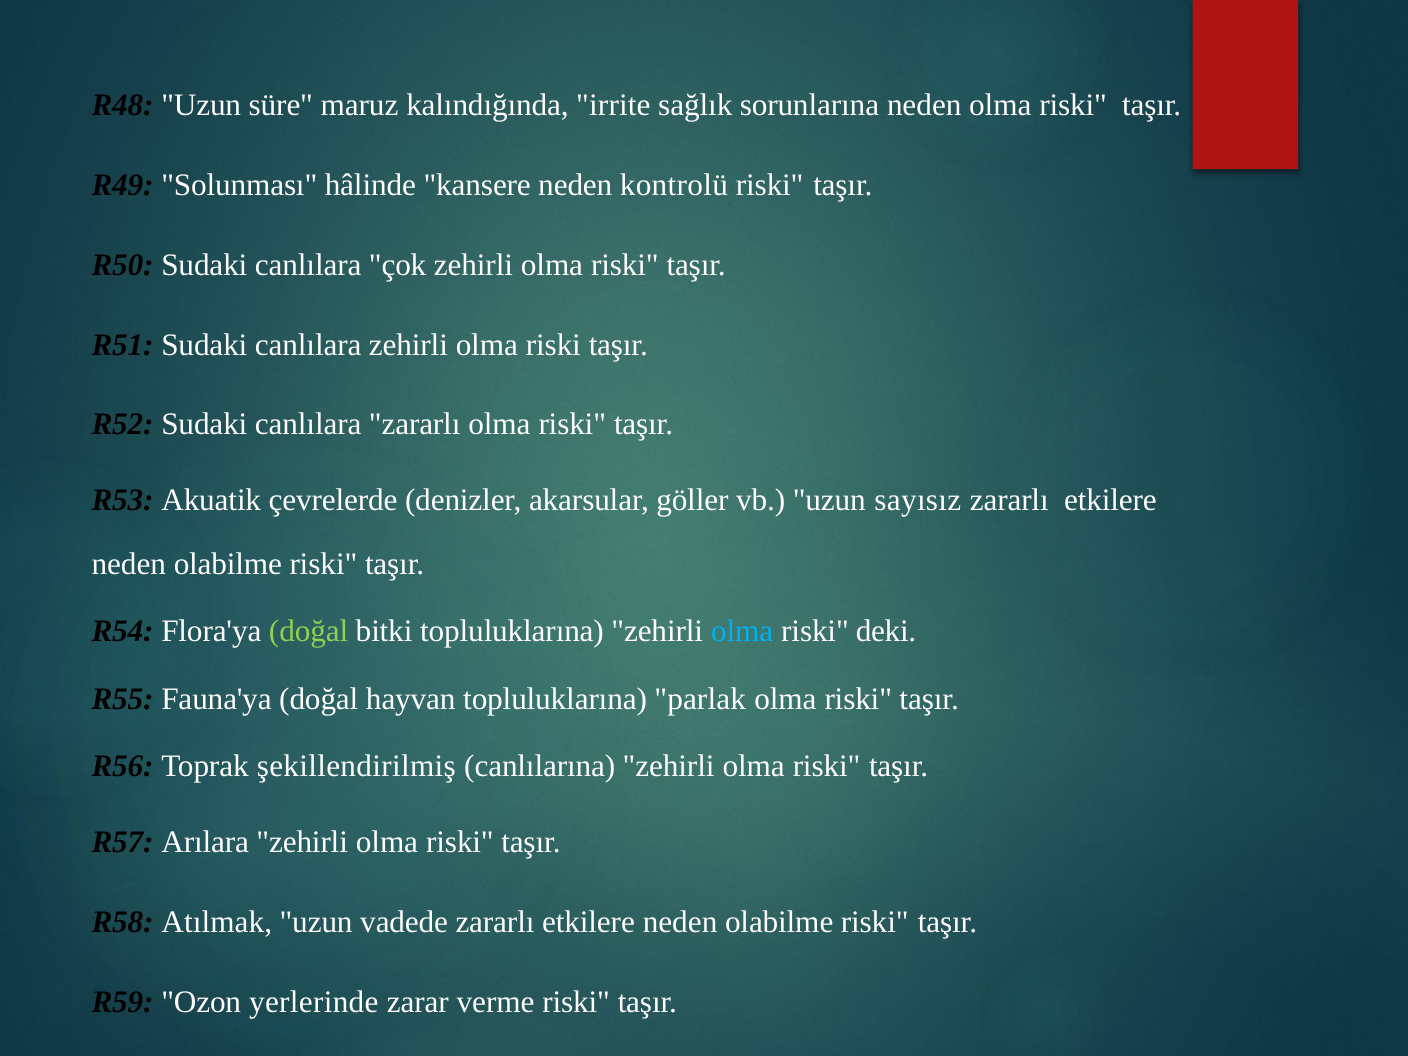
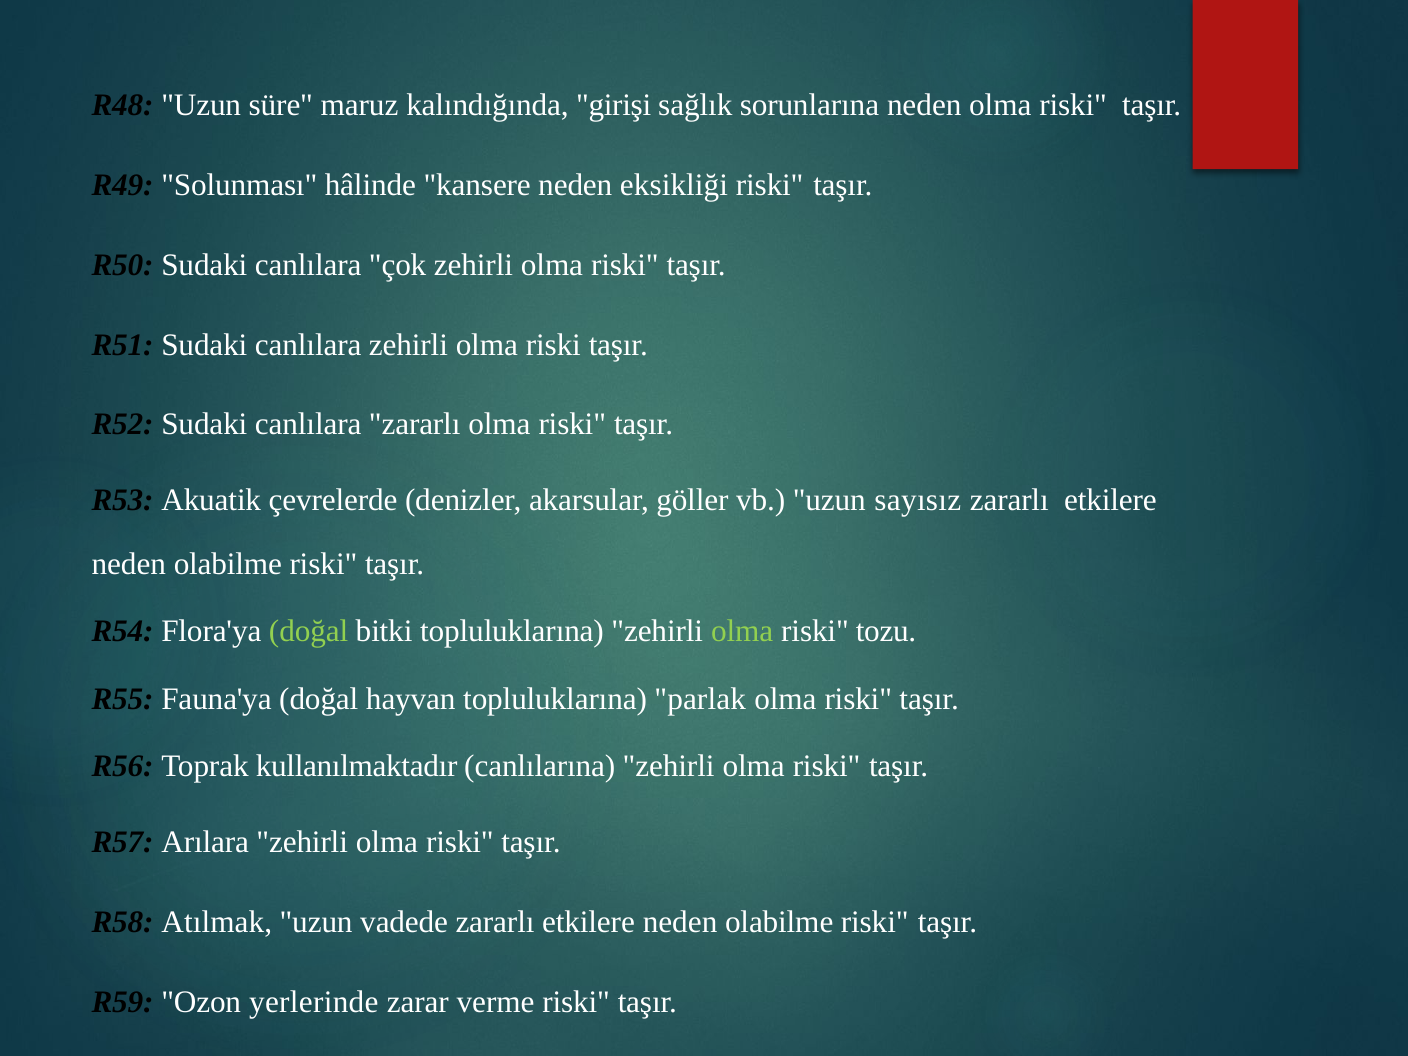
irrite: irrite -> girişi (614, 105)
kontrolü: kontrolü -> eksikliği (674, 185)
olma colour: light blue -> light green (742, 631)
deki: deki -> tozu (886, 631)
şekillendirilmiş: şekillendirilmiş -> kullanılmaktadır (357, 767)
